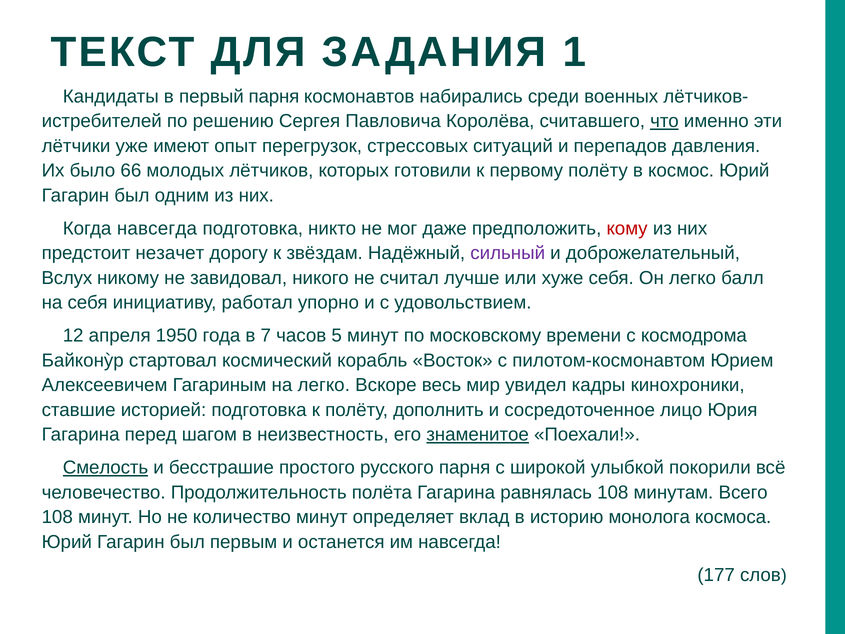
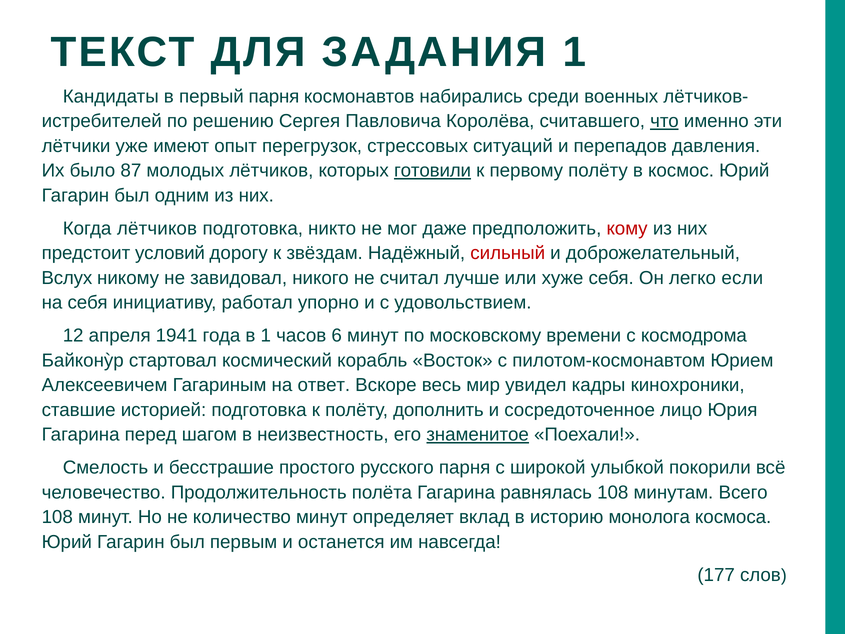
66: 66 -> 87 (131, 171)
готовили underline: none -> present (433, 171)
Когда навсегда: навсегда -> лётчиков (157, 228)
незачет: незачет -> условий (170, 253)
сильный colour: purple -> red (508, 253)
балл: балл -> если (742, 278)
1950: 1950 -> 1941 (177, 336)
в 7: 7 -> 1 (266, 336)
5: 5 -> 6 (337, 336)
на легко: легко -> ответ (324, 385)
Смелость underline: present -> none (106, 468)
